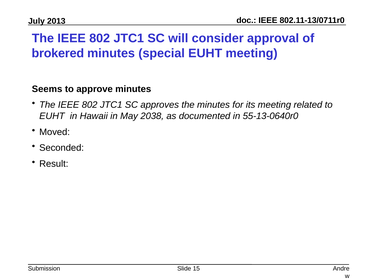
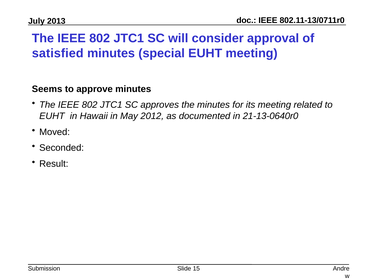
brokered: brokered -> satisfied (58, 53)
2038: 2038 -> 2012 (152, 116)
55-13-0640r0: 55-13-0640r0 -> 21-13-0640r0 (271, 116)
